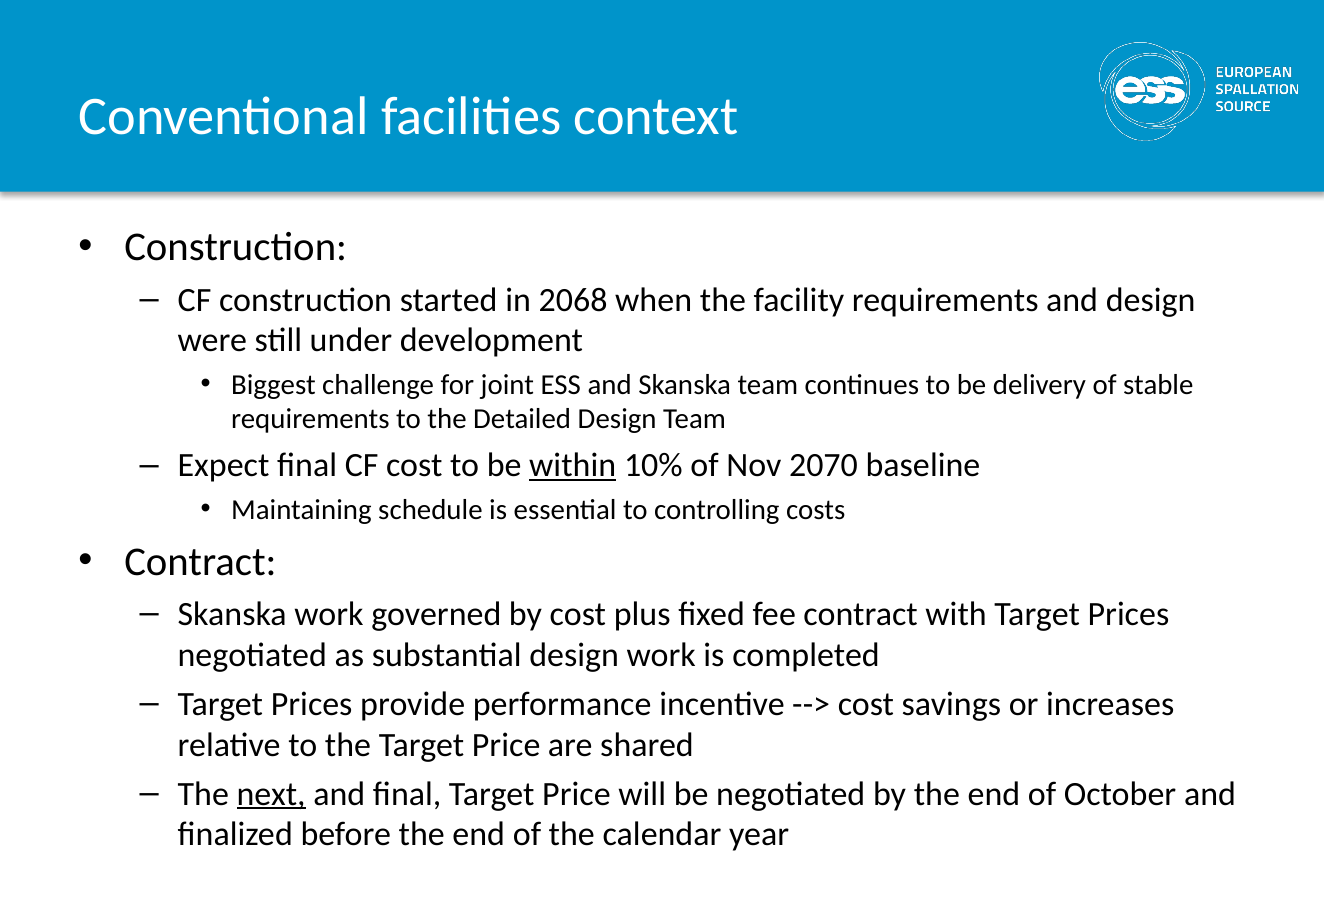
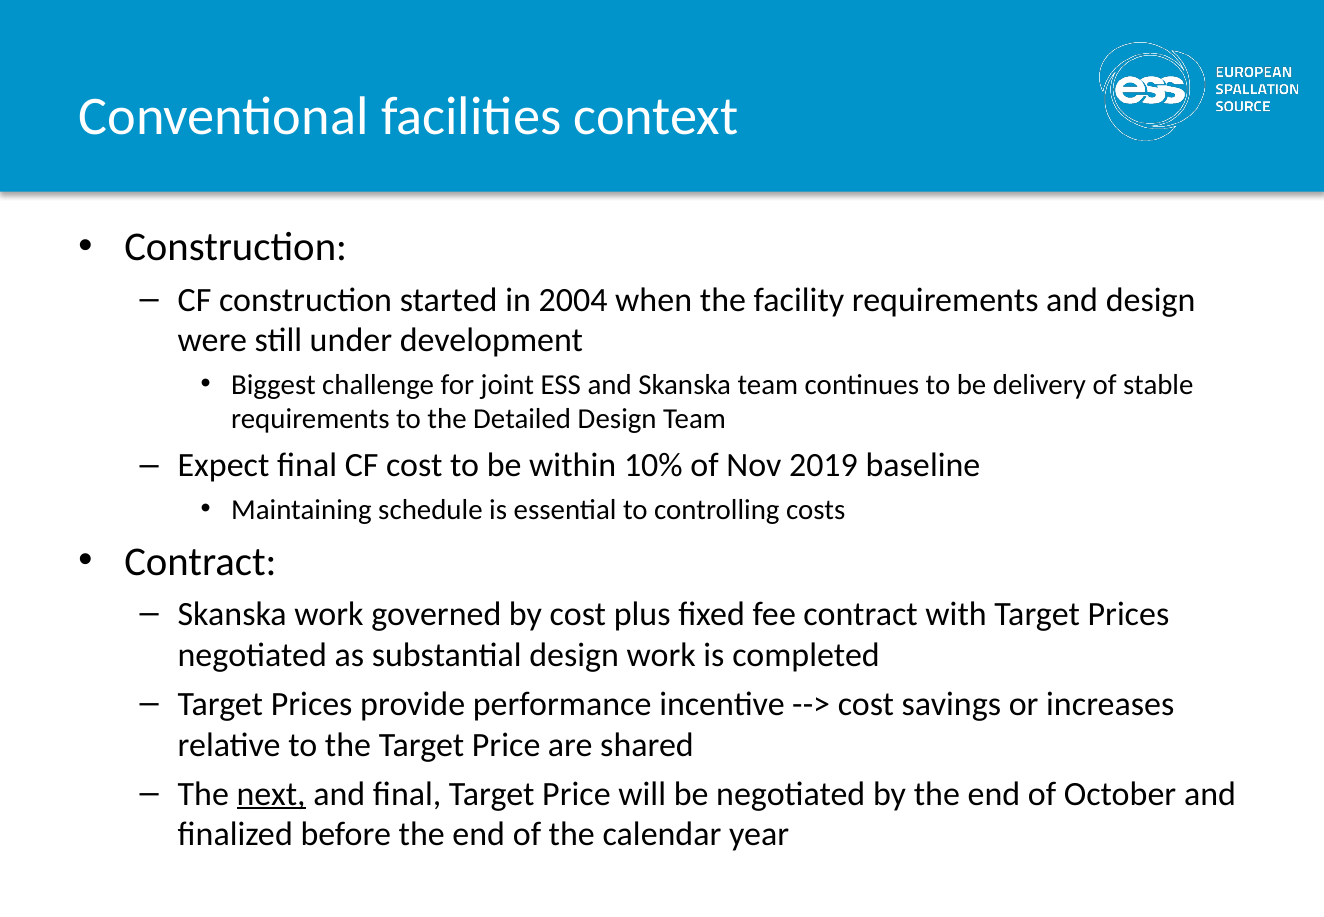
2068: 2068 -> 2004 (573, 300)
within underline: present -> none (573, 465)
2070: 2070 -> 2019 (823, 465)
